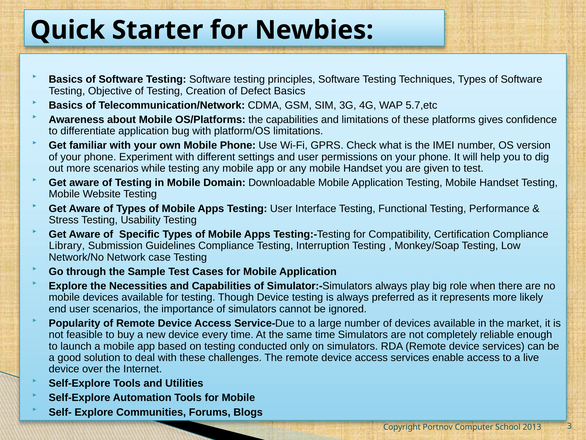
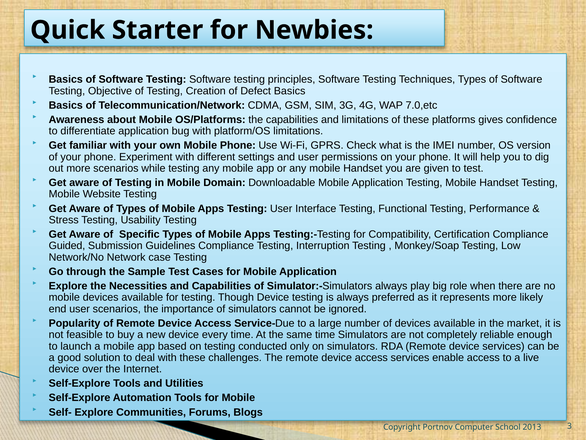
5.7,etc: 5.7,etc -> 7.0,etc (421, 105)
Library: Library -> Guided (67, 246)
